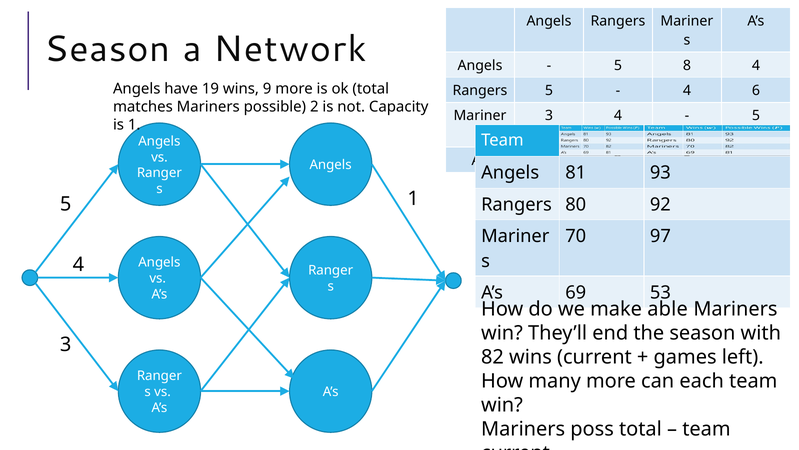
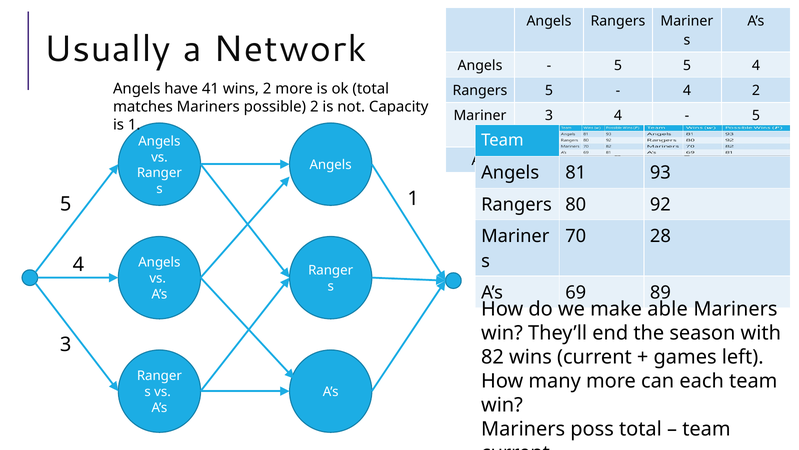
Season: Season -> Usually (107, 49)
5 8: 8 -> 5 (687, 65)
19: 19 -> 41 (210, 88)
wins 9: 9 -> 2 (267, 88)
4 6: 6 -> 2 (756, 91)
97: 97 -> 28 (660, 236)
53: 53 -> 89 (660, 292)
